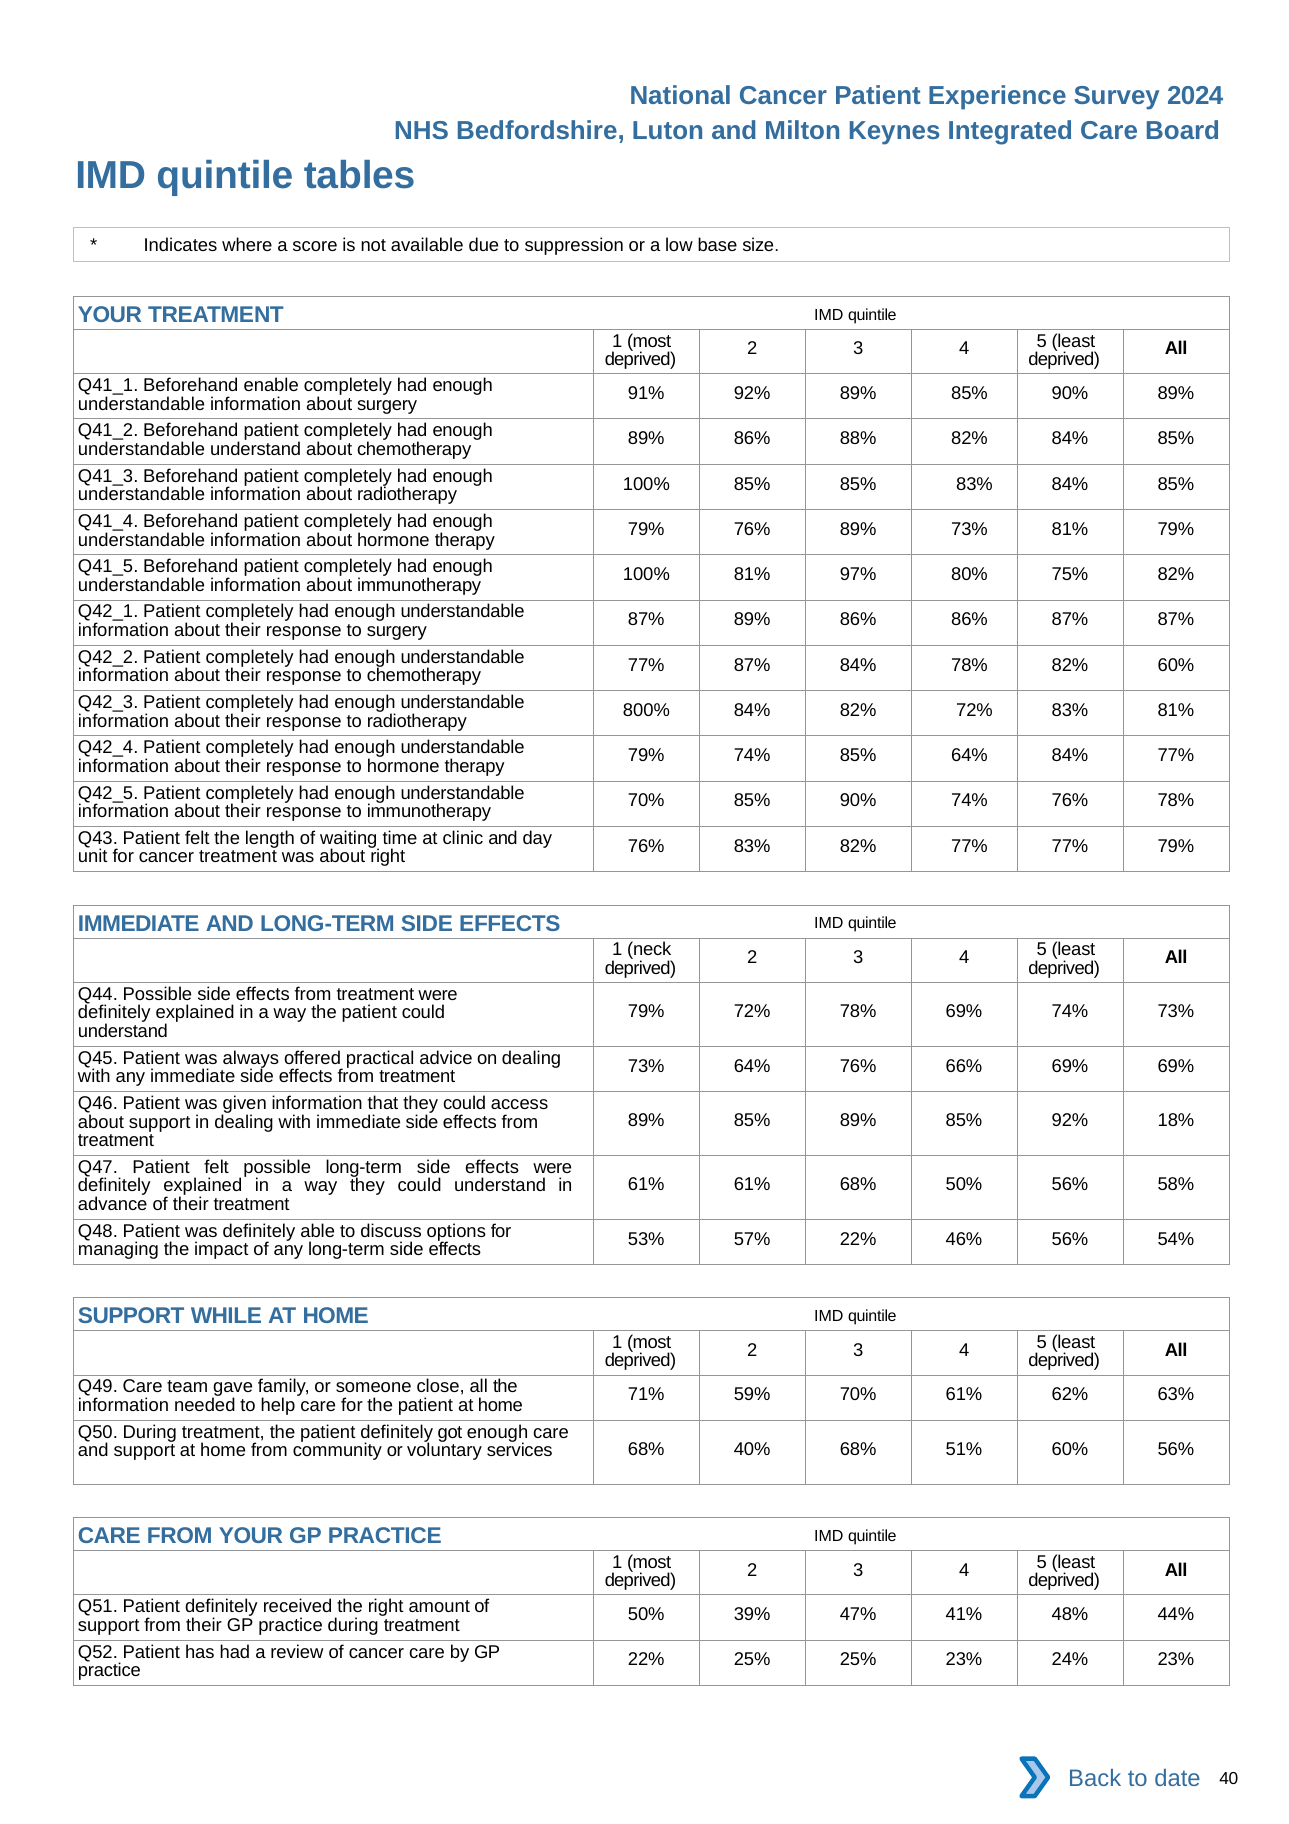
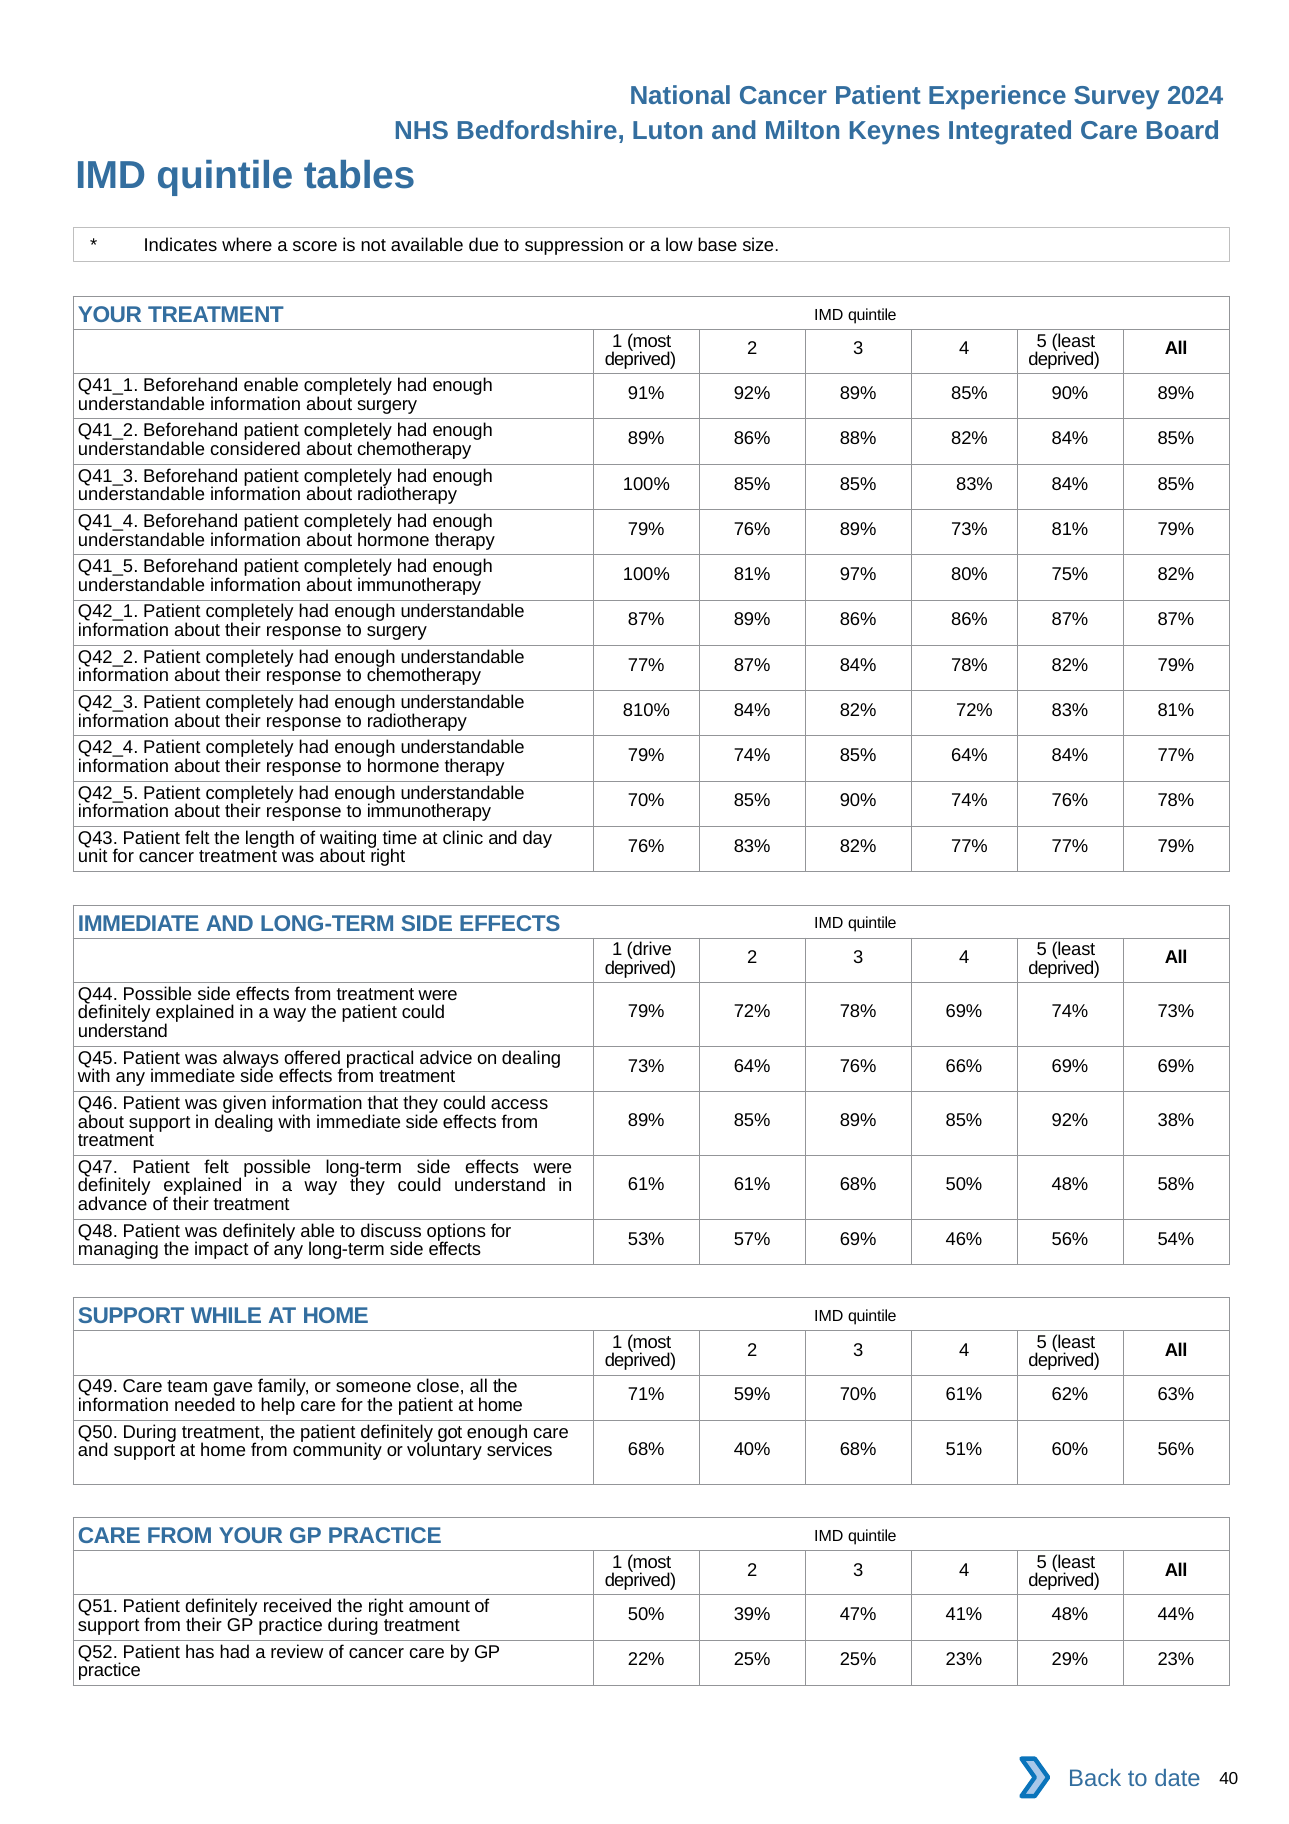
understandable understand: understand -> considered (255, 450)
82% 60%: 60% -> 79% (1176, 665)
800%: 800% -> 810% (646, 710)
neck: neck -> drive (649, 950)
18%: 18% -> 38% (1176, 1121)
50% 56%: 56% -> 48% (1070, 1184)
57% 22%: 22% -> 69% (858, 1239)
24%: 24% -> 29% (1070, 1660)
